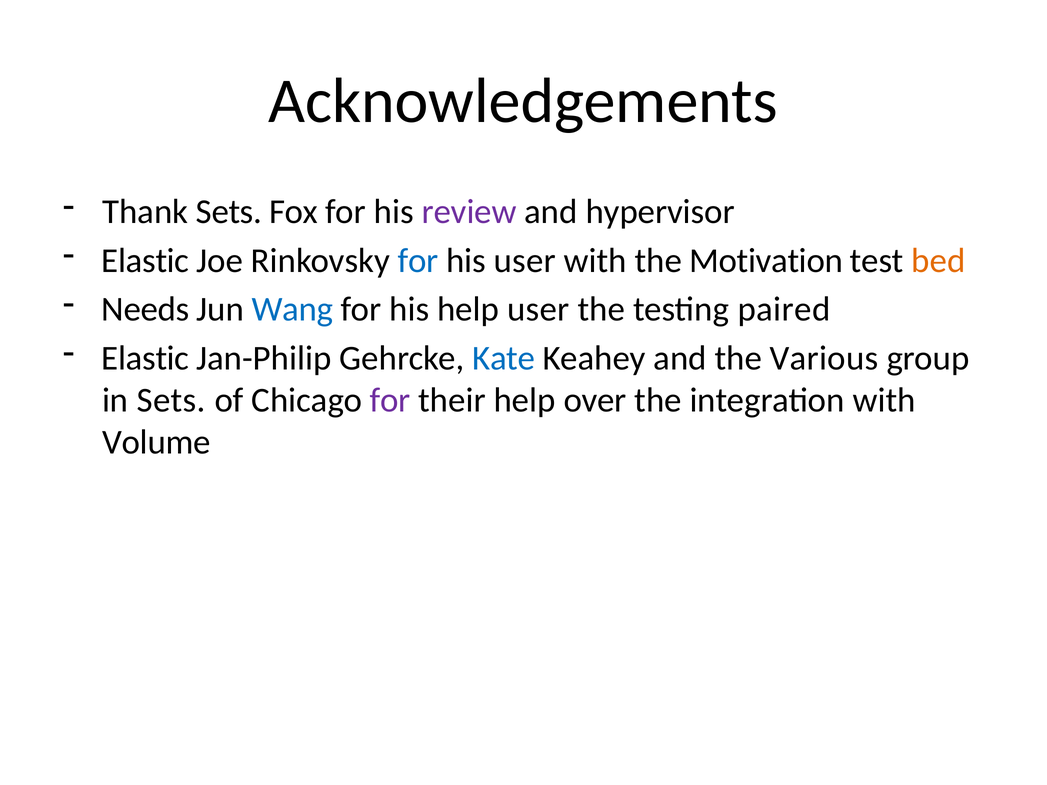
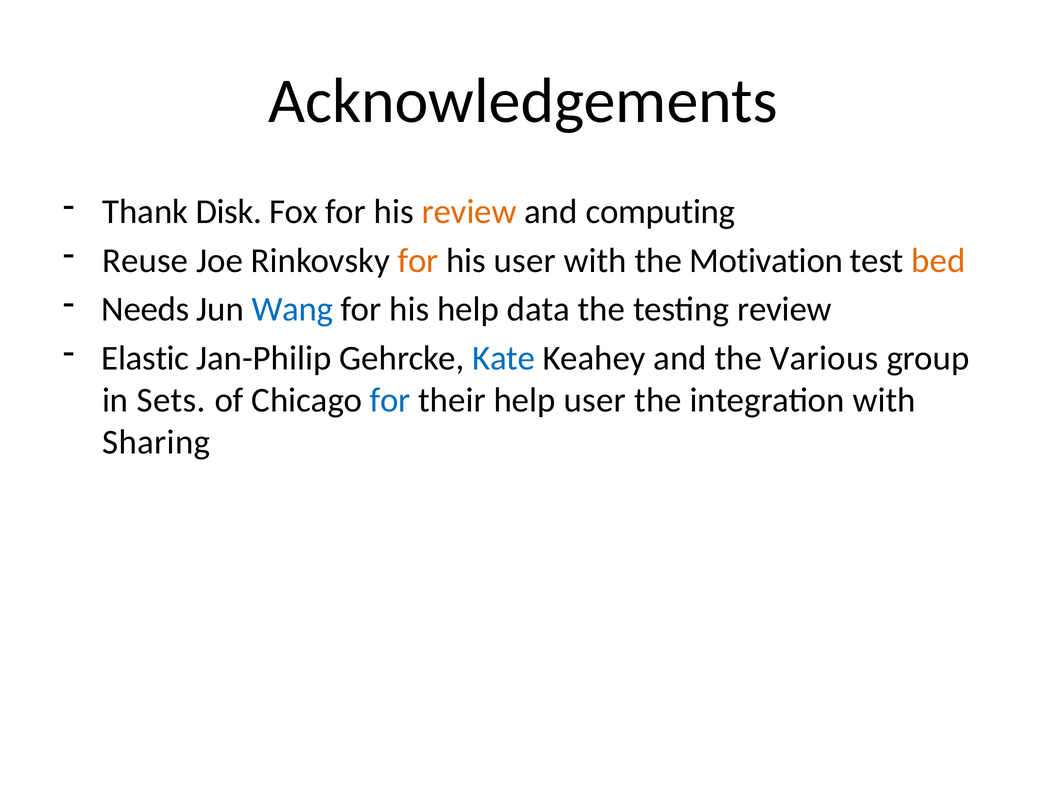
Thank Sets: Sets -> Disk (229, 212)
review colour: purple -> orange (469, 212)
hypervisor: hypervisor -> computing (660, 212)
Elastic: Elastic -> Reuse (145, 261)
for colour: blue -> orange (418, 261)
help user: user -> data (539, 310)
testing paired: paired -> review (784, 310)
for colour: purple -> blue (390, 400)
help over: over -> user (595, 400)
Volume: Volume -> Sharing (156, 442)
